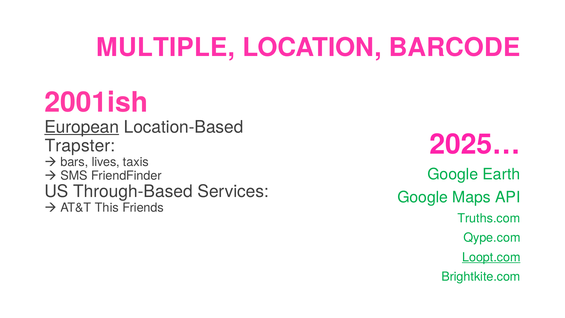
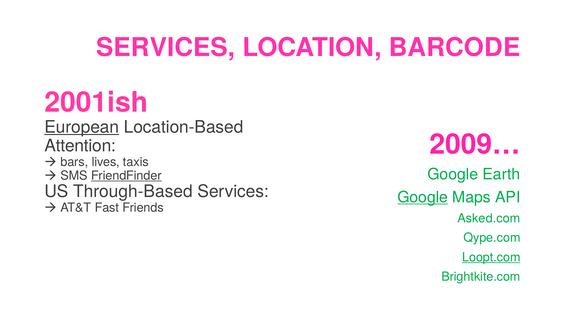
MULTIPLE: MULTIPLE -> SERVICES (166, 47)
2025…: 2025… -> 2009… (475, 145)
Trapster: Trapster -> Attention (80, 146)
FriendFinder underline: none -> present (126, 175)
Google underline: none -> present (423, 197)
This: This -> Fast (107, 208)
Truths.com: Truths.com -> Asked.com (489, 218)
